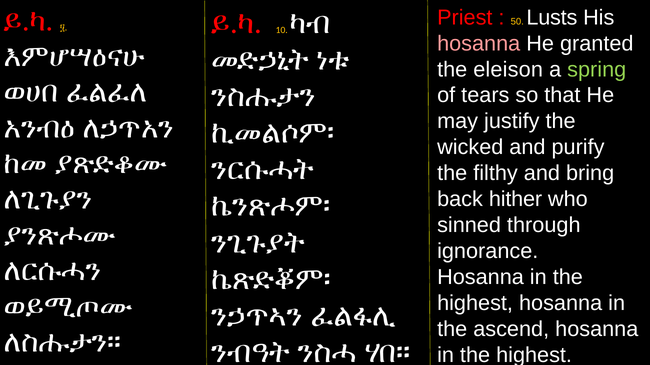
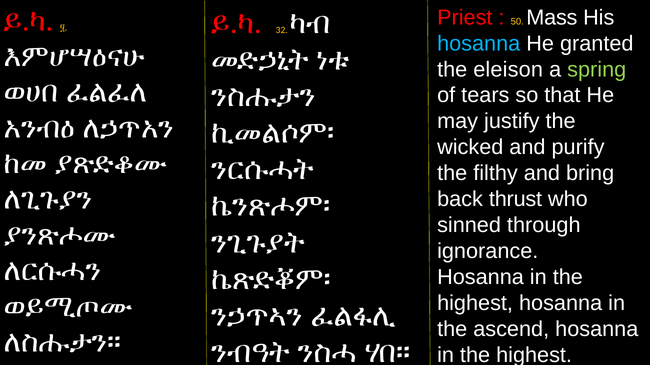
Lusts: Lusts -> Mass (552, 17)
10: 10 -> 32 (282, 30)
hosanna colour: pink -> light blue (479, 43)
hither: hither -> thrust (516, 200)
